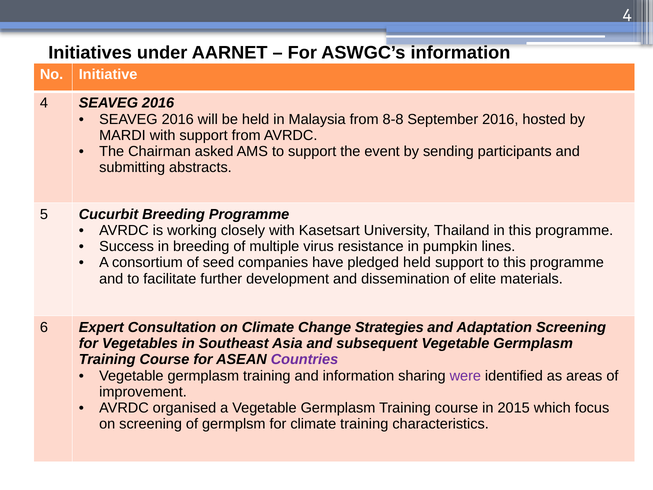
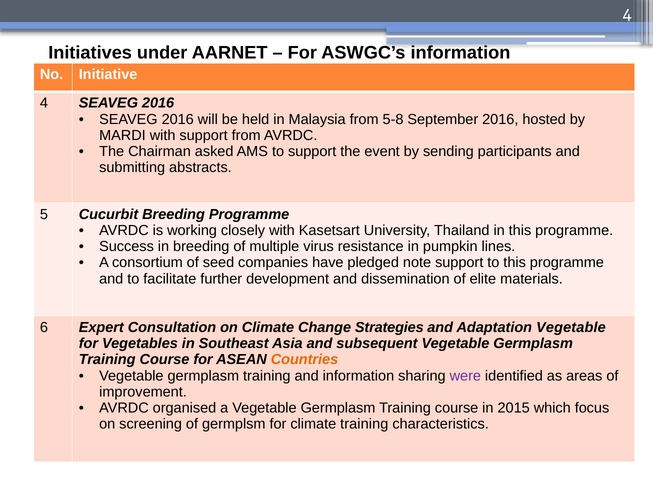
8-8: 8-8 -> 5-8 (393, 119)
pledged held: held -> note (417, 262)
Adaptation Screening: Screening -> Vegetable (571, 327)
Countries colour: purple -> orange (304, 359)
